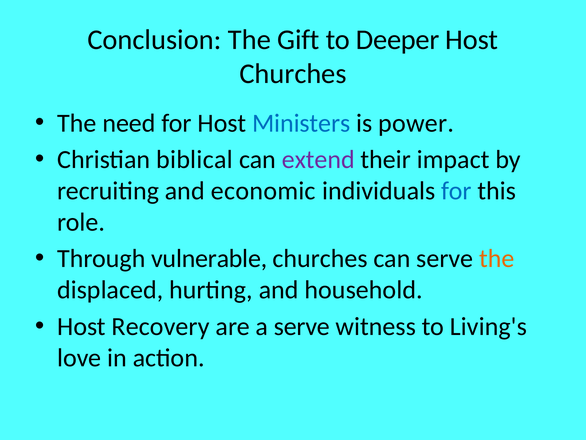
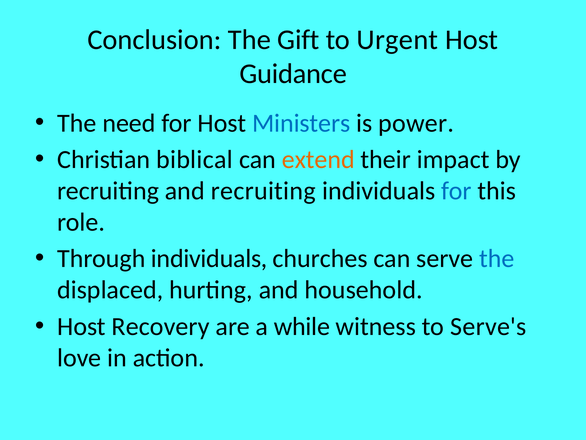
Deeper: Deeper -> Urgent (397, 40)
Churches: Churches -> Guidance (293, 74)
extend colour: purple -> orange (318, 159)
and economic: economic -> recruiting (263, 191)
Through vulnerable: vulnerable -> individuals (209, 258)
the colour: orange -> blue (497, 258)
a serve: serve -> while (302, 326)
Living's: Living's -> Serve's (488, 326)
